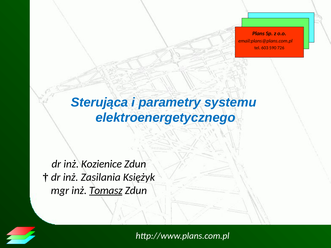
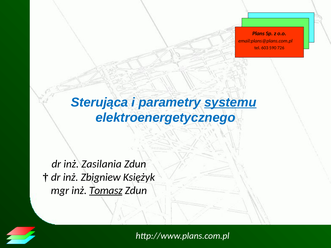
systemu underline: none -> present (230, 102)
Kozienice: Kozienice -> Zasilania (101, 164)
Zasilania: Zasilania -> Zbigniew (101, 177)
